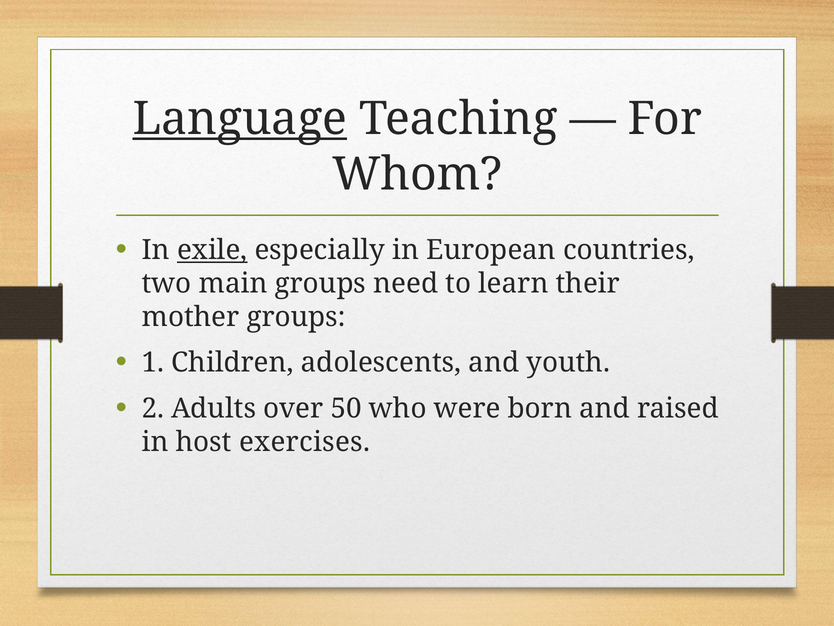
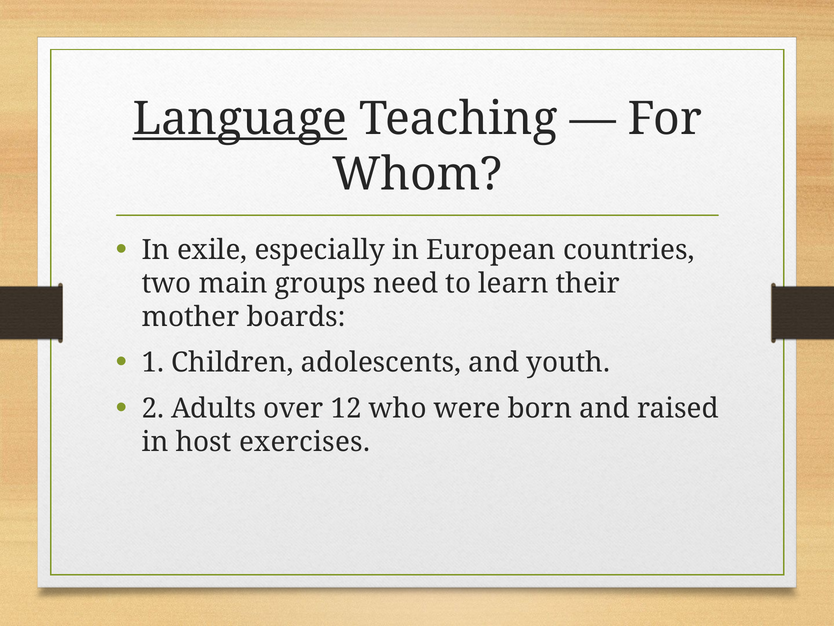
exile underline: present -> none (212, 250)
mother groups: groups -> boards (296, 317)
50: 50 -> 12 (346, 408)
